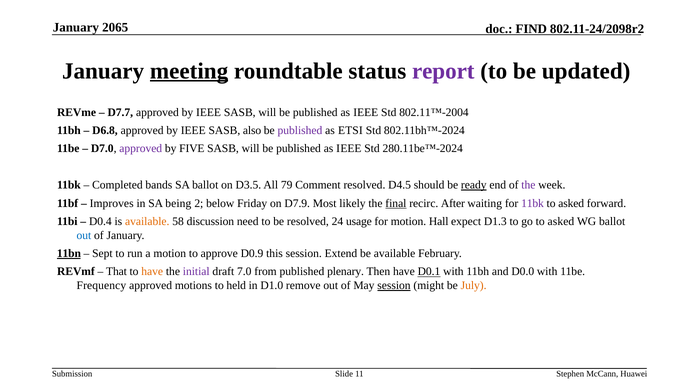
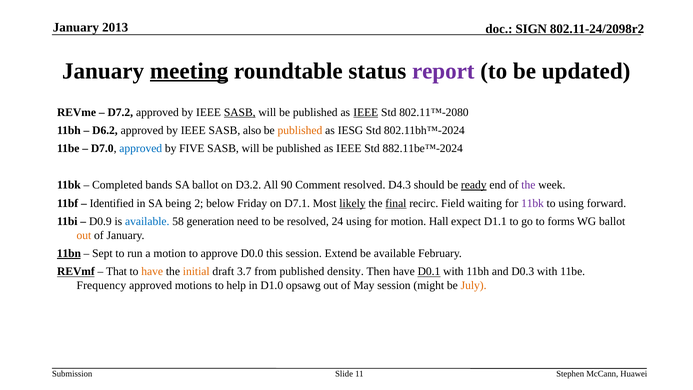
2065: 2065 -> 2013 (115, 28)
FIND: FIND -> SIGN (531, 29)
D7.7: D7.7 -> D7.2 (120, 112)
SASB underline: none -> present (240, 112)
IEEE underline: none -> present (366, 112)
802.11™-2004: 802.11™-2004 -> 802.11™-2080 (434, 112)
D6.8: D6.8 -> D6.2 (105, 130)
published colour: purple -> orange (300, 130)
ETSI: ETSI -> IESG (350, 130)
approved colour: purple -> blue (141, 149)
280.11be™-2024: 280.11be™-2024 -> 882.11be™-2024 (423, 149)
D3.5: D3.5 -> D3.2 (248, 185)
79: 79 -> 90 (287, 185)
D4.5: D4.5 -> D4.3 (400, 185)
Improves: Improves -> Identified (112, 203)
D7.9: D7.9 -> D7.1 (297, 203)
likely underline: none -> present (352, 203)
After: After -> Field (453, 203)
asked: asked -> using (571, 203)
D0.4: D0.4 -> D0.9 (100, 221)
available colour: orange -> blue (147, 221)
discussion: discussion -> generation (210, 221)
24 usage: usage -> using (359, 221)
D1.3: D1.3 -> D1.1 (495, 221)
go to asked: asked -> forms (561, 221)
out colour: blue -> orange (84, 235)
D0.9: D0.9 -> D0.0 (252, 253)
REVmf underline: none -> present (76, 272)
initial colour: purple -> orange (196, 272)
7.0: 7.0 -> 3.7 (244, 272)
plenary: plenary -> density (345, 272)
D0.0: D0.0 -> D0.3 (523, 272)
held: held -> help (236, 285)
remove: remove -> opsawg (303, 285)
session underline: present -> none (394, 285)
